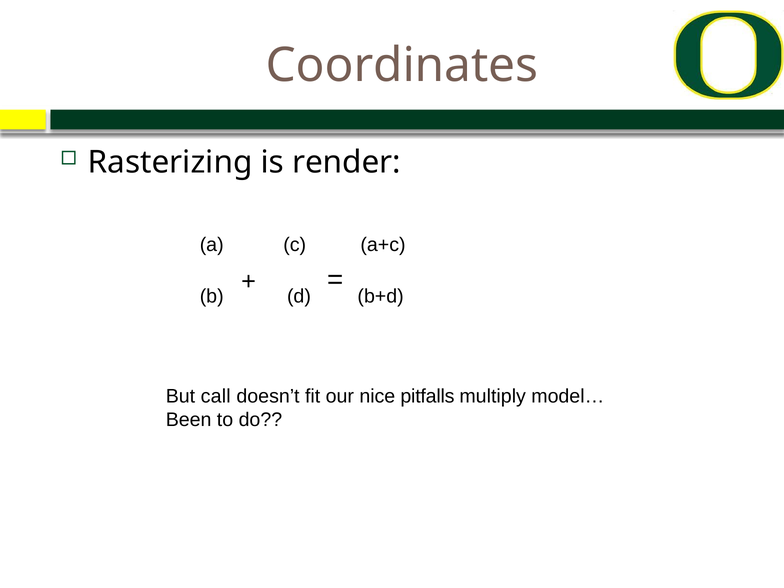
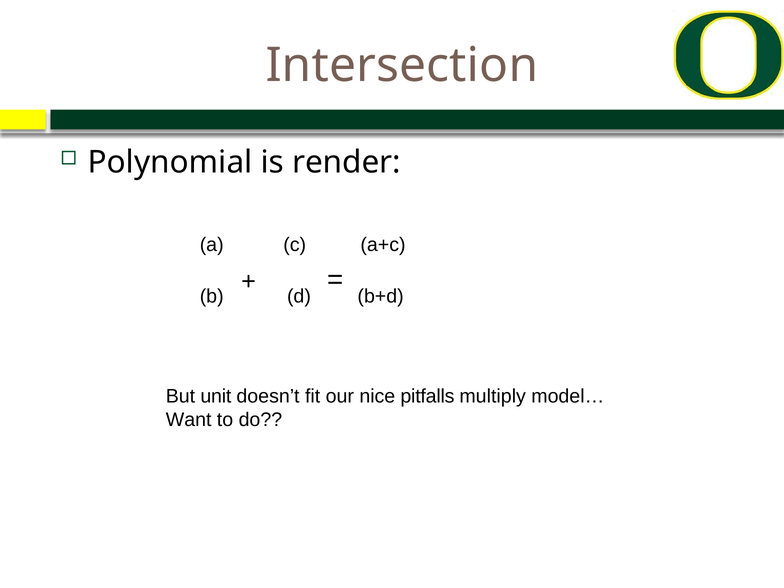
Coordinates: Coordinates -> Intersection (402, 65)
Rasterizing: Rasterizing -> Polynomial (170, 162)
call: call -> unit (216, 396)
Been: Been -> Want (189, 420)
